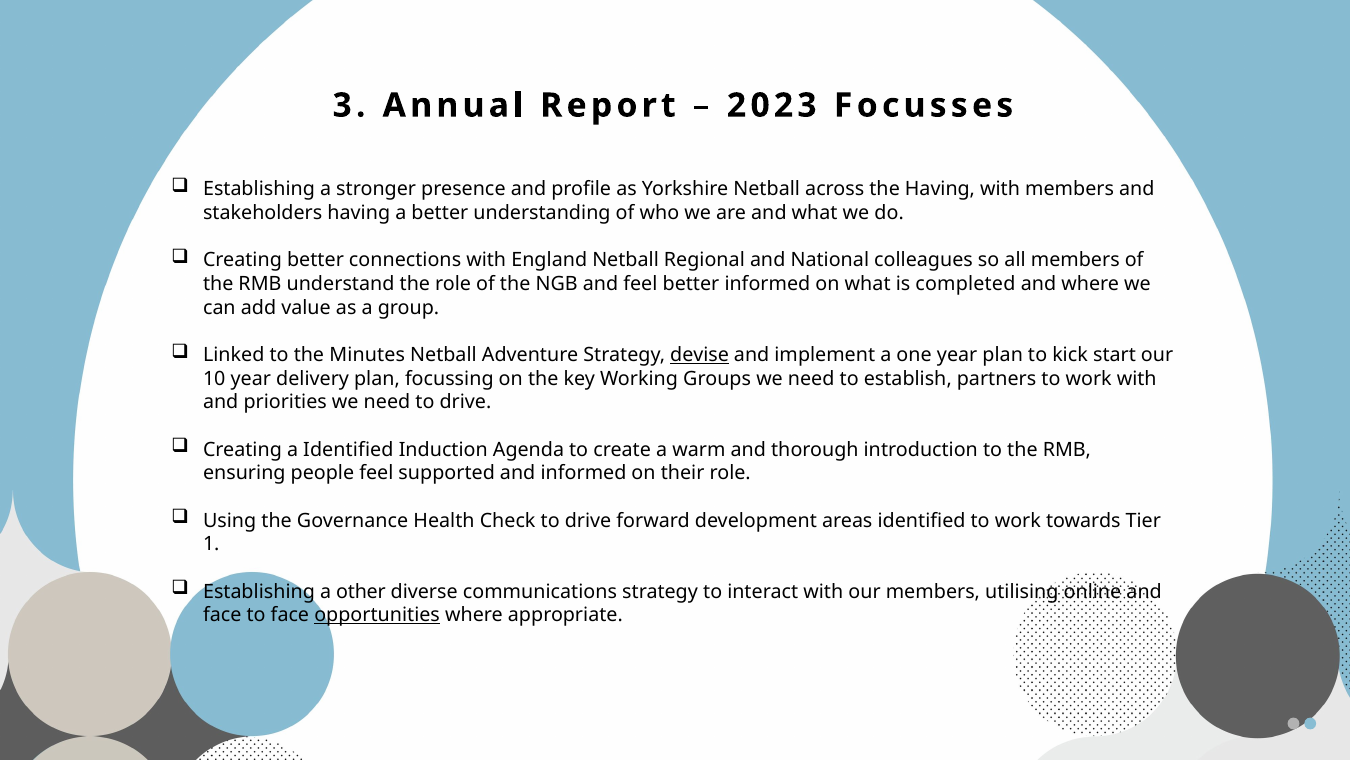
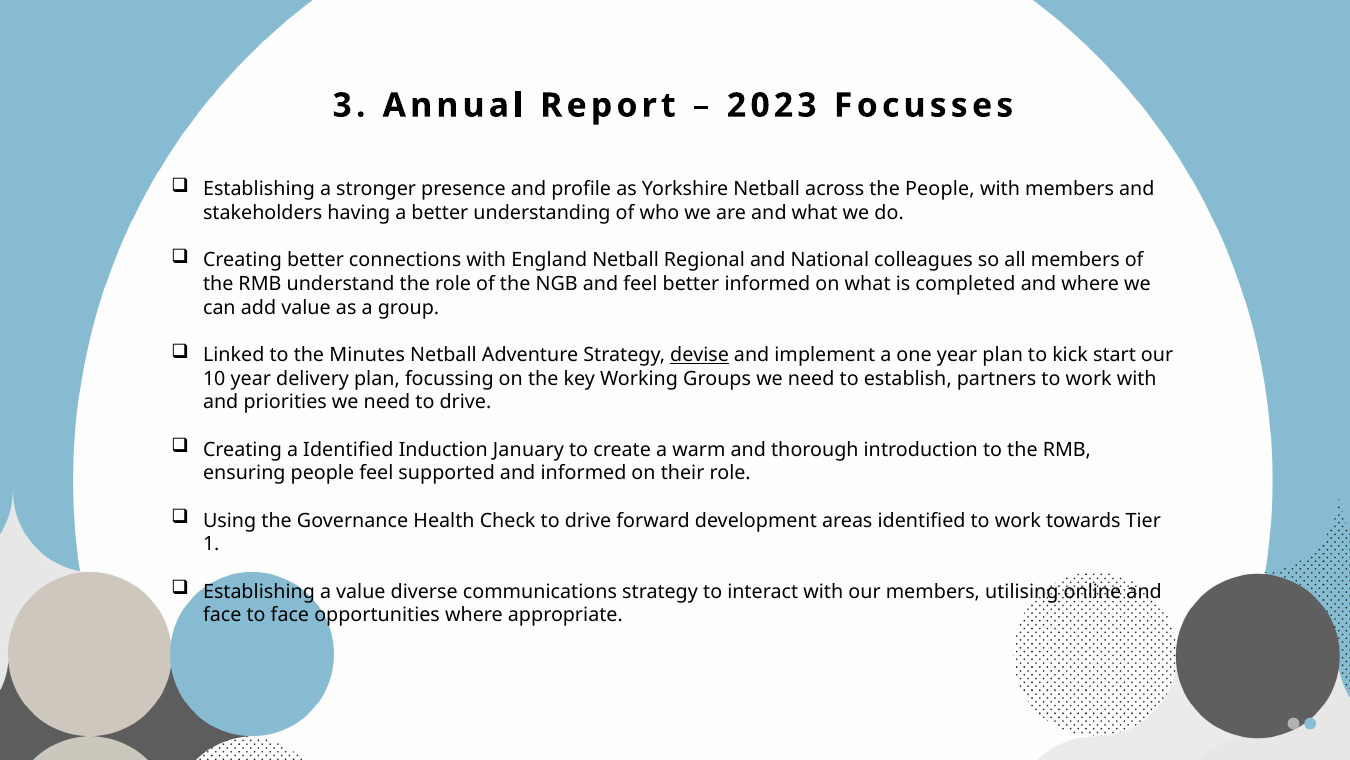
the Having: Having -> People (940, 189)
Agenda: Agenda -> January (528, 449)
a other: other -> value (361, 591)
opportunities underline: present -> none (377, 615)
